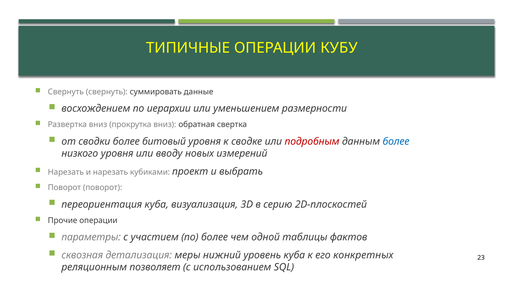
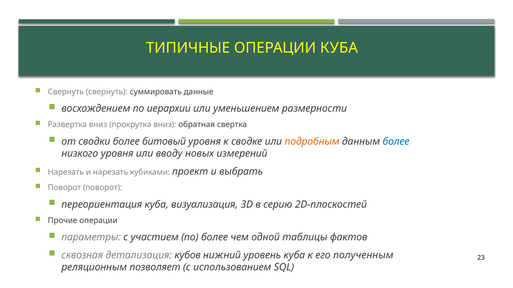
ОПЕРАЦИИ КУБУ: КУБУ -> КУБА (339, 48)
подробным colour: red -> orange (312, 142)
меры: меры -> кубов (188, 256)
конкретных: конкретных -> полученным (363, 256)
